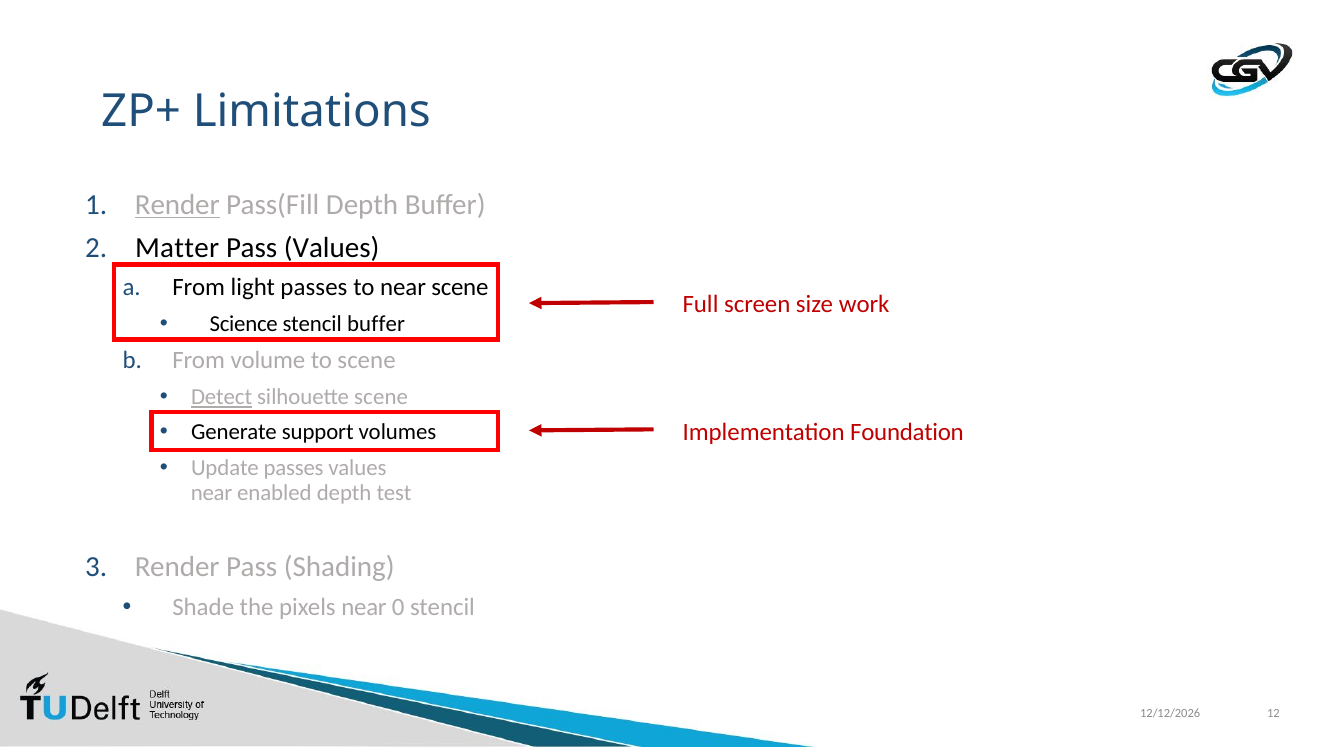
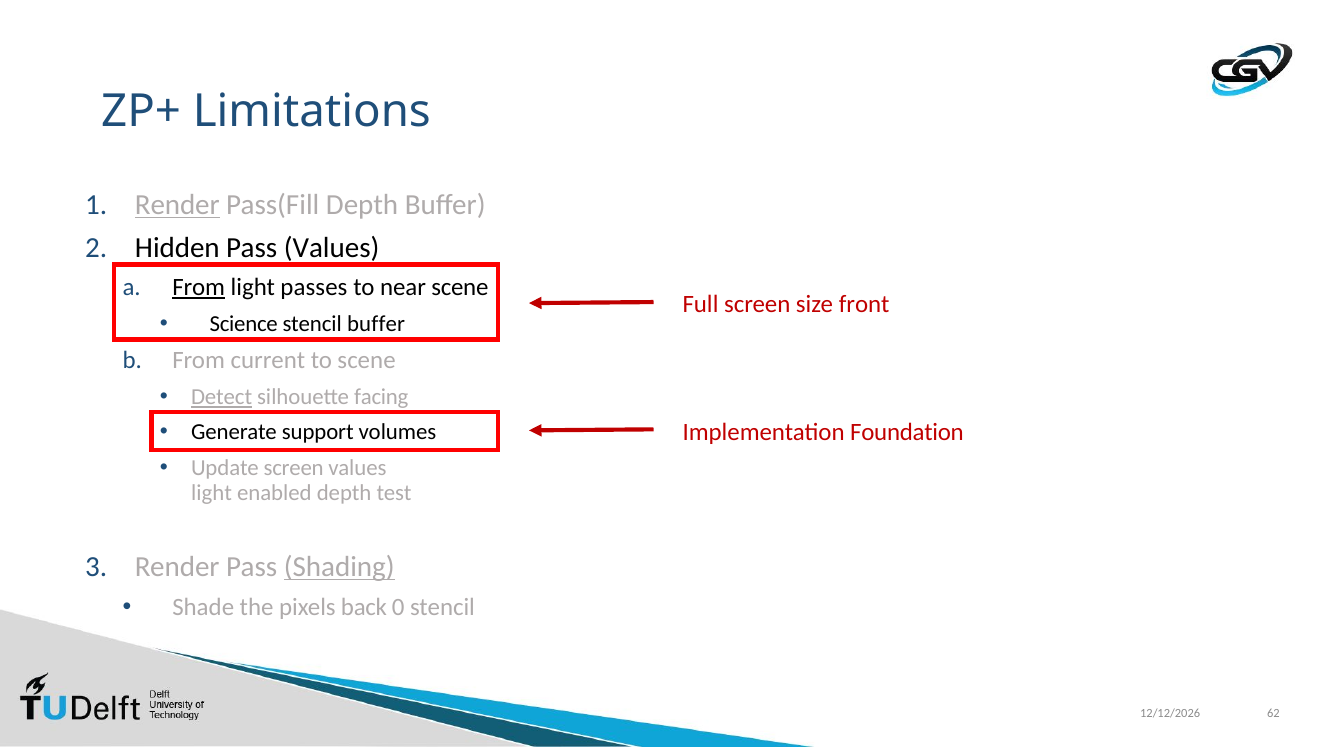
Matter: Matter -> Hidden (177, 247)
From underline: none -> present (199, 287)
work: work -> front (864, 305)
volume: volume -> current (268, 361)
silhouette scene: scene -> facing (381, 397)
Update passes: passes -> screen (294, 468)
near: near -> light (211, 493)
Shading underline: none -> present (339, 567)
pixels near: near -> back (364, 607)
12: 12 -> 62 (1273, 713)
